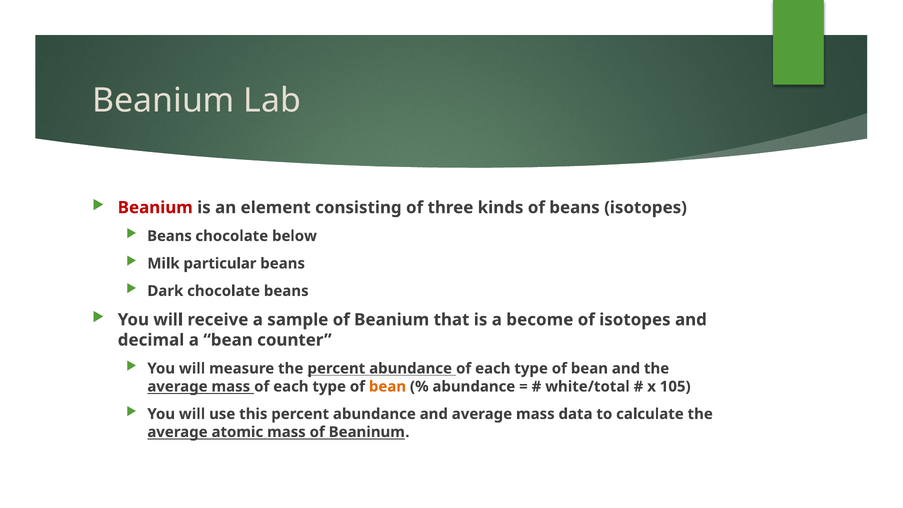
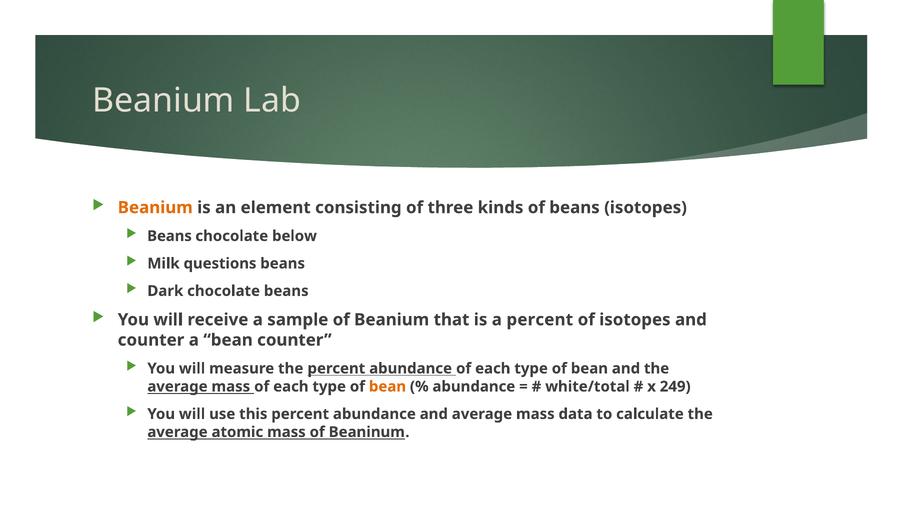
Beanium colour: red -> orange (155, 208)
particular: particular -> questions (220, 263)
a become: become -> percent (540, 320)
decimal: decimal -> counter (151, 340)
105: 105 -> 249 (675, 387)
